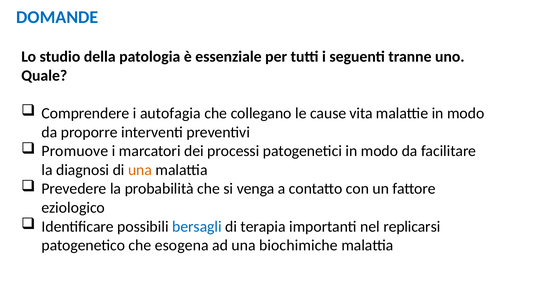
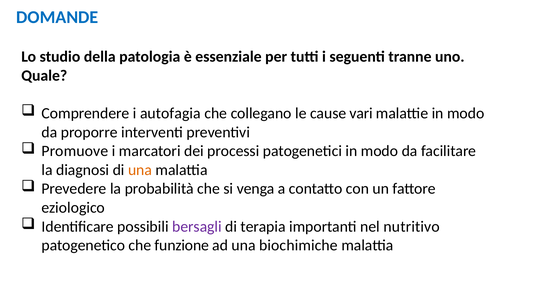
vita: vita -> vari (361, 113)
bersagli colour: blue -> purple (197, 227)
replicarsi: replicarsi -> nutritivo (412, 227)
esogena: esogena -> funzione (182, 246)
